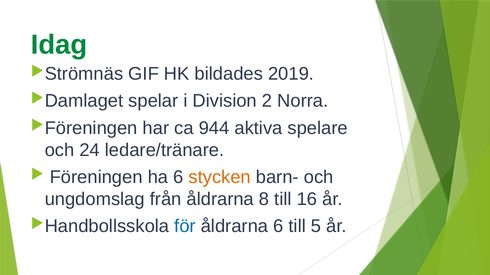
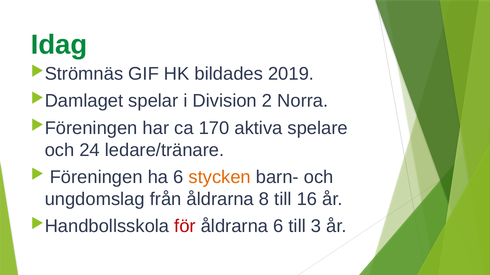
944: 944 -> 170 (214, 128)
för colour: blue -> red (185, 227)
5: 5 -> 3 (316, 227)
